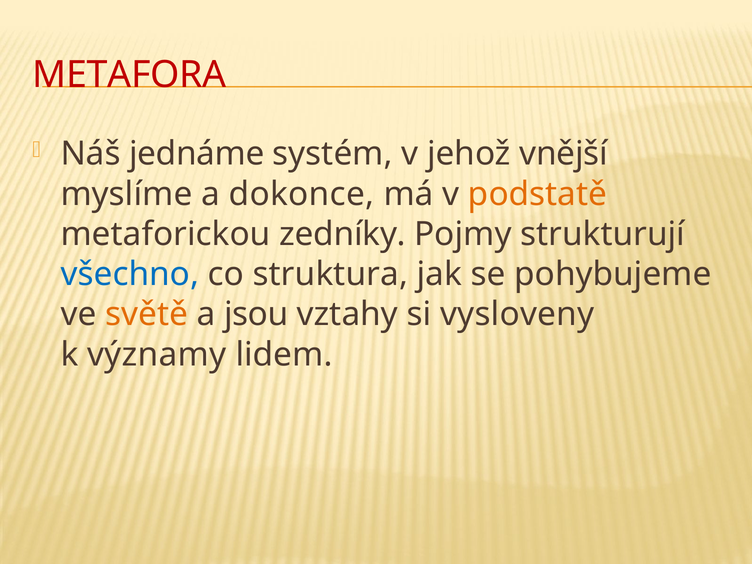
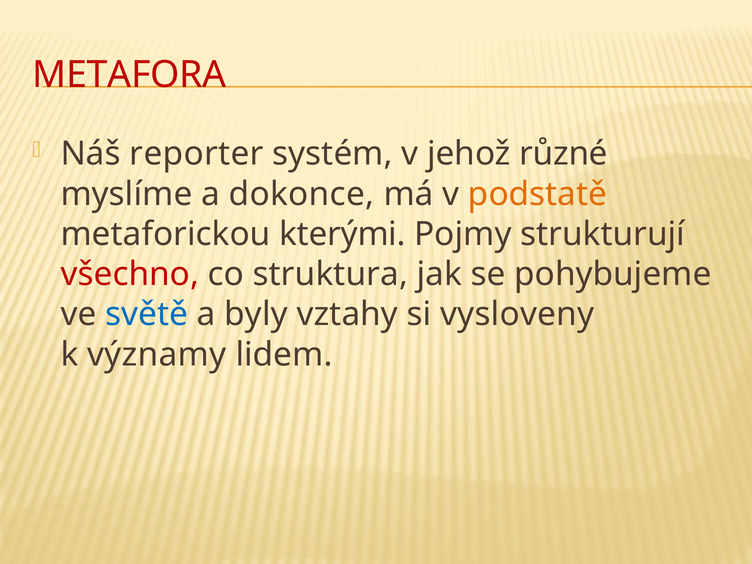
jednáme: jednáme -> reporter (196, 154)
vnější: vnější -> různé (564, 154)
zedníky: zedníky -> kterými (343, 234)
všechno colour: blue -> red (130, 274)
světě colour: orange -> blue (147, 314)
jsou: jsou -> byly (256, 314)
